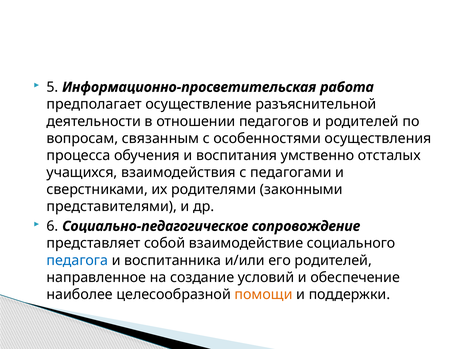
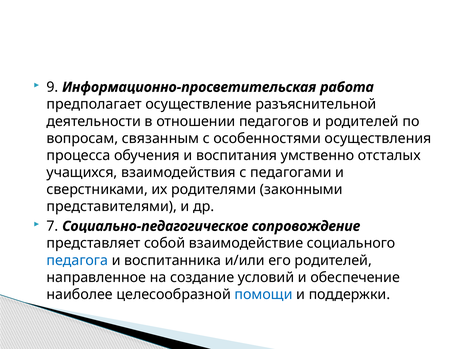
5: 5 -> 9 (52, 87)
6: 6 -> 7 (52, 227)
помощи colour: orange -> blue (264, 295)
